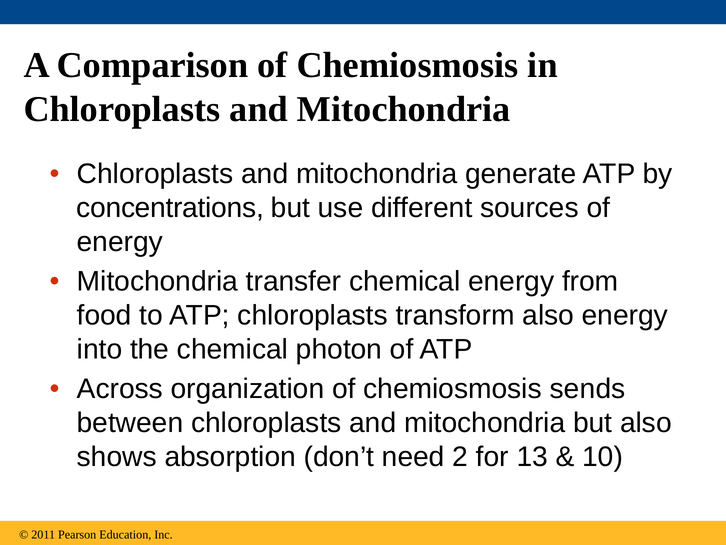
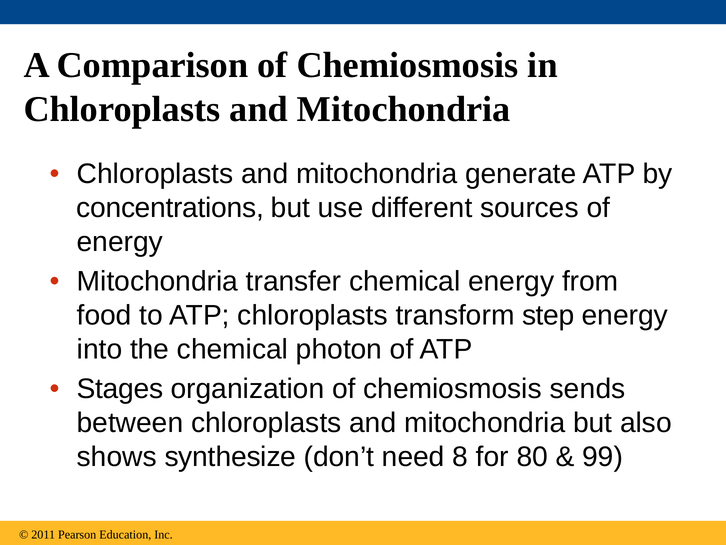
transform also: also -> step (548, 315)
Across: Across -> Stages (120, 389)
absorption: absorption -> synthesize (230, 456)
2: 2 -> 8 (460, 456)
13: 13 -> 80 (532, 456)
10: 10 -> 99 (603, 456)
